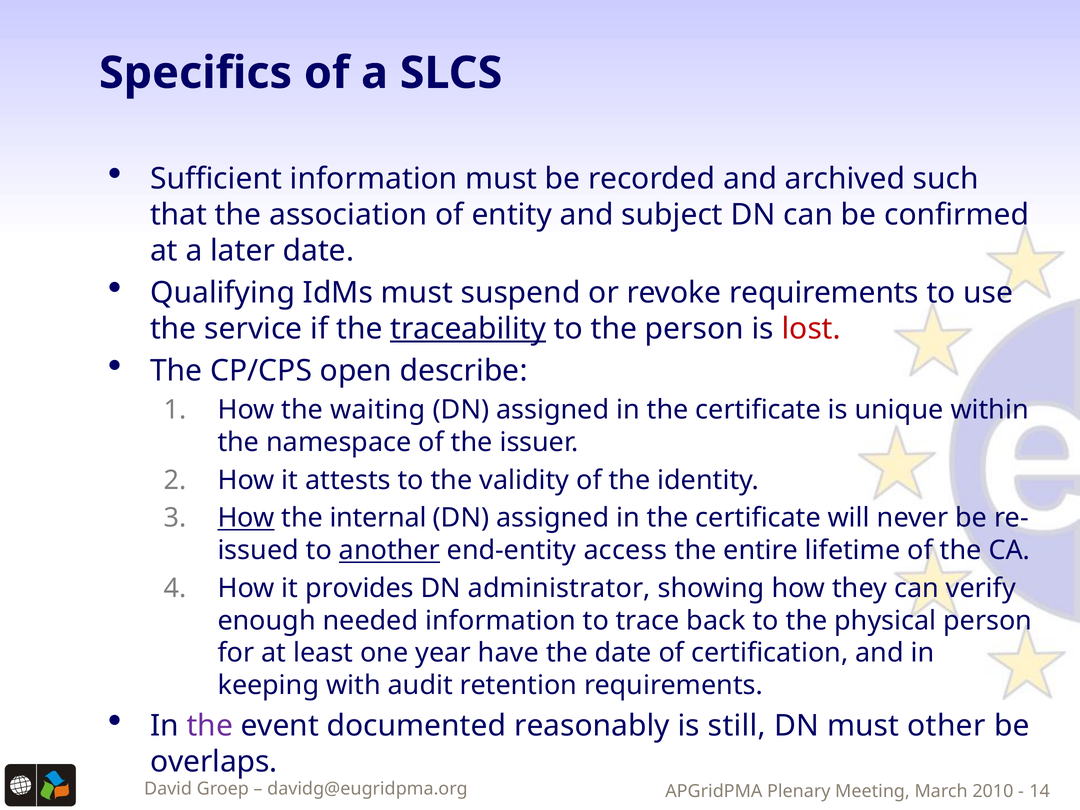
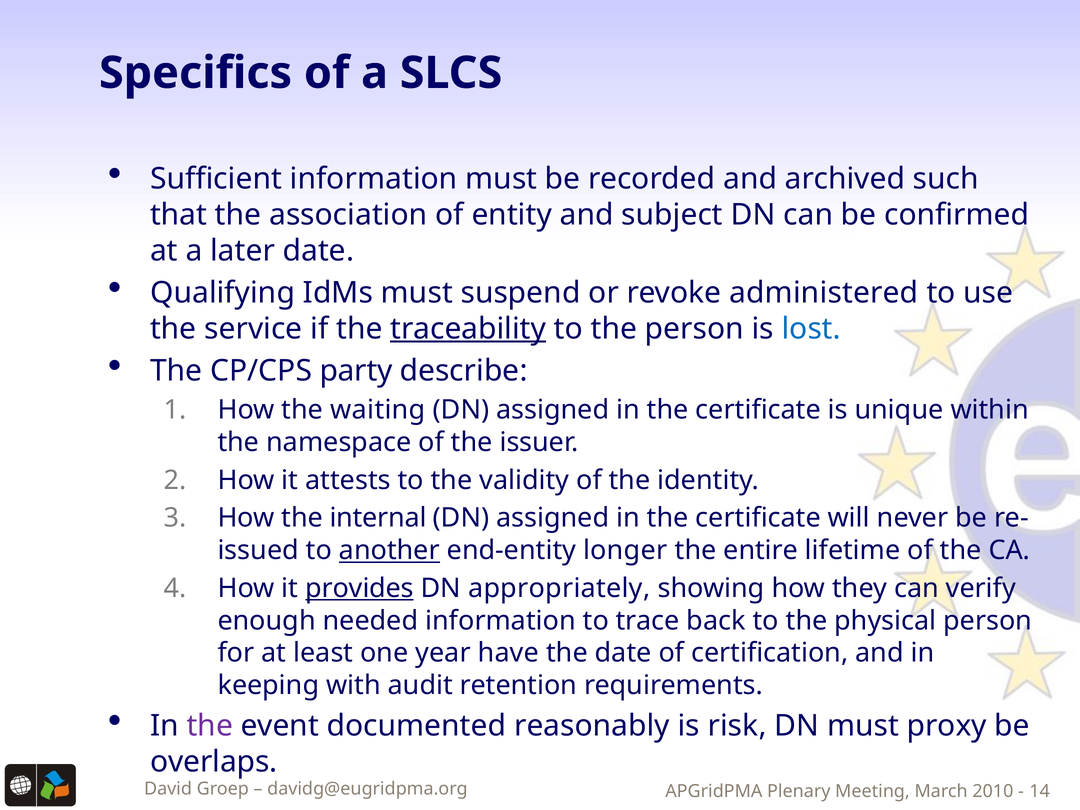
revoke requirements: requirements -> administered (824, 293)
lost colour: red -> blue (811, 329)
open: open -> party (356, 371)
How underline: present -> none (246, 518)
access: access -> longer (625, 550)
provides underline: none -> present (360, 588)
administrator: administrator -> appropriately (559, 588)
still: still -> risk (737, 726)
other: other -> proxy (947, 726)
